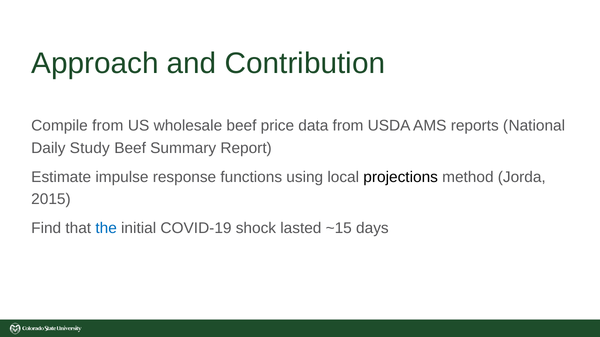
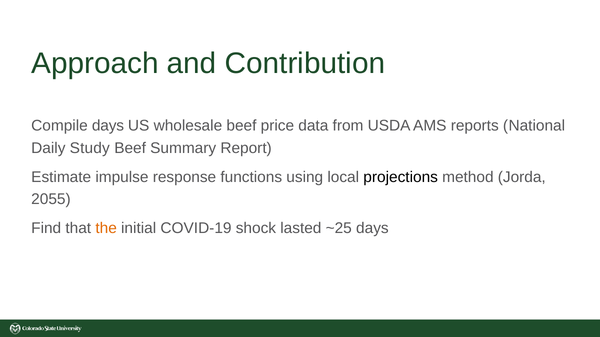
Compile from: from -> days (108, 126)
2015: 2015 -> 2055 (51, 199)
the colour: blue -> orange (106, 228)
~15: ~15 -> ~25 (339, 228)
